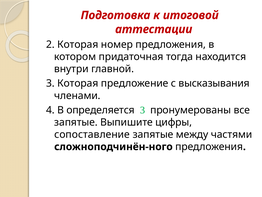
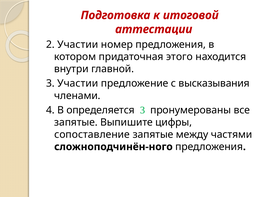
2 Которая: Которая -> Участии (78, 44)
тогда: тогда -> этого (179, 57)
3 Которая: Которая -> Участии (78, 83)
